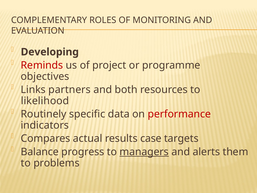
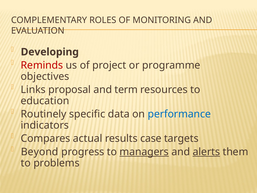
partners: partners -> proposal (70, 90)
both: both -> term (126, 90)
likelihood: likelihood -> education (45, 101)
performance colour: red -> blue (179, 114)
Balance: Balance -> Beyond (40, 152)
alerts underline: none -> present (206, 152)
